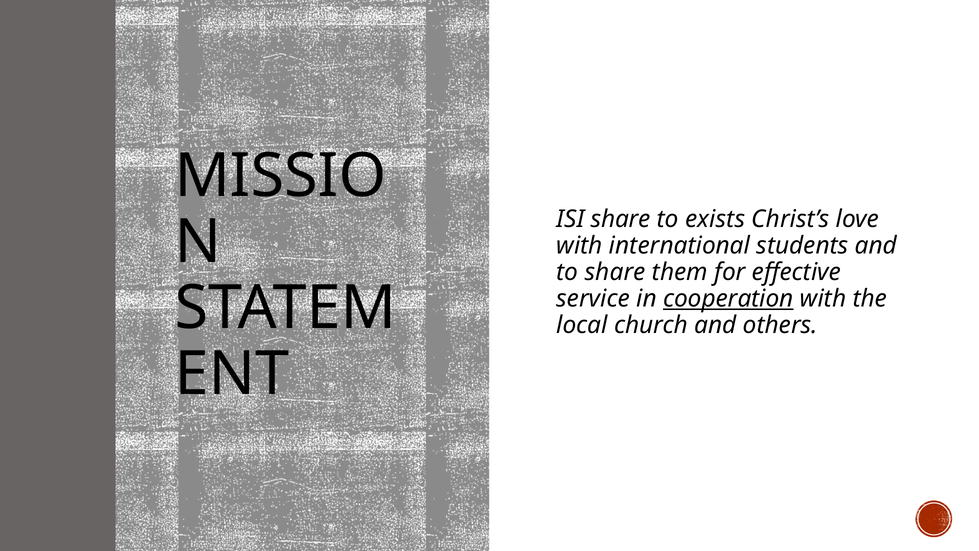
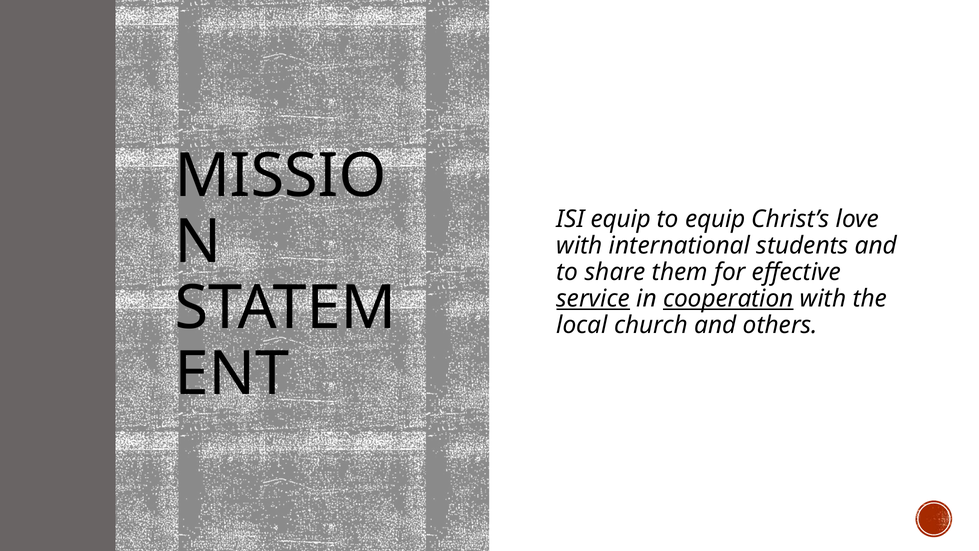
ISI share: share -> equip (621, 219)
to exists: exists -> equip (715, 219)
service underline: none -> present (593, 298)
